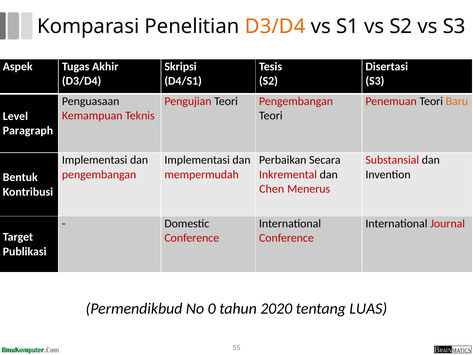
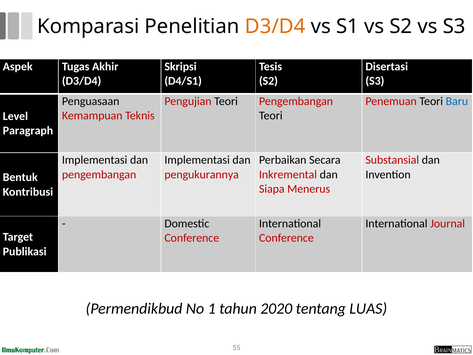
Baru colour: orange -> blue (457, 101)
mempermudah: mempermudah -> pengukurannya (202, 174)
Chen: Chen -> Siapa (272, 189)
0: 0 -> 1 (212, 309)
